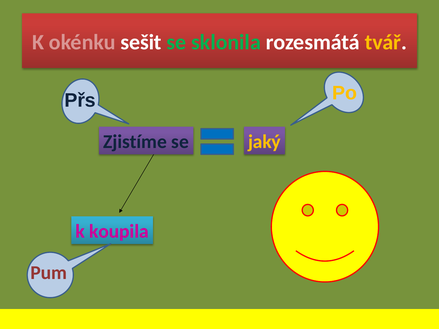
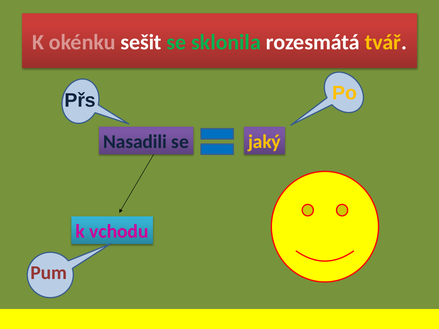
Zjistíme: Zjistíme -> Nasadili (135, 142)
koupila: koupila -> vchodu (119, 232)
